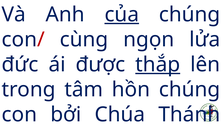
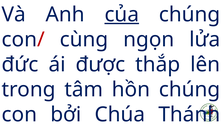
thắp underline: present -> none (158, 65)
